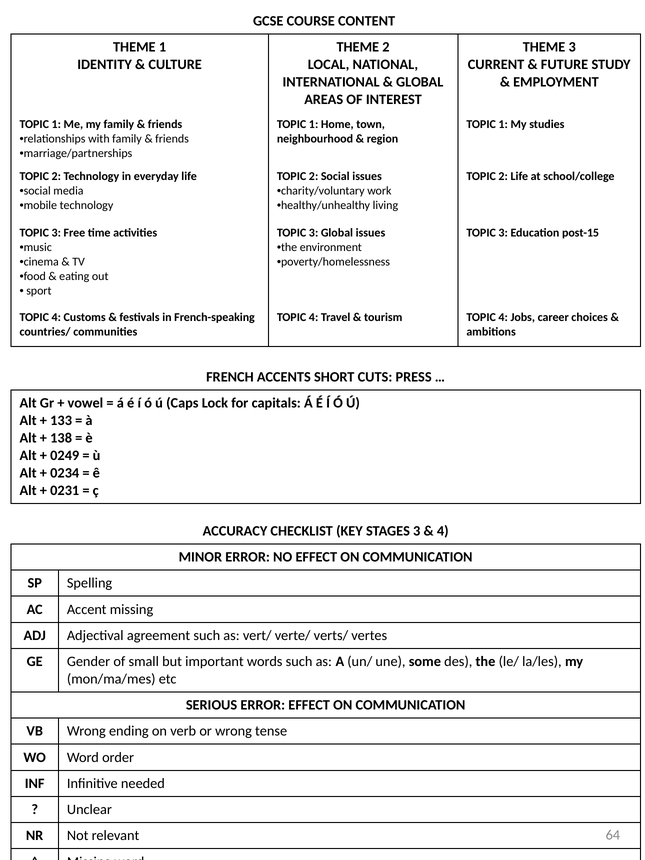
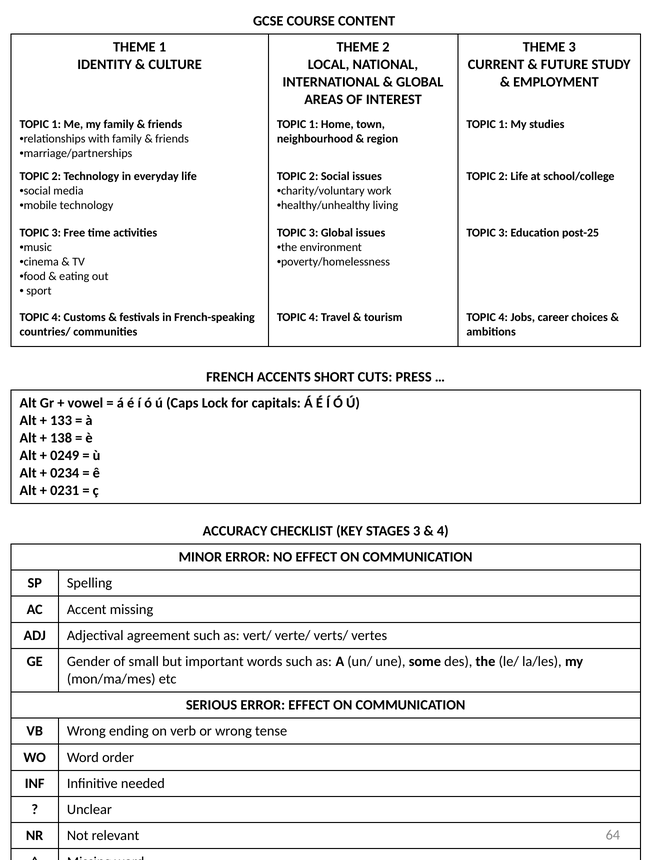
post-15: post-15 -> post-25 (581, 233)
